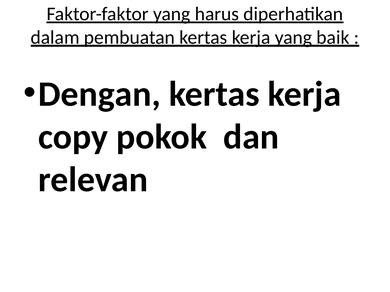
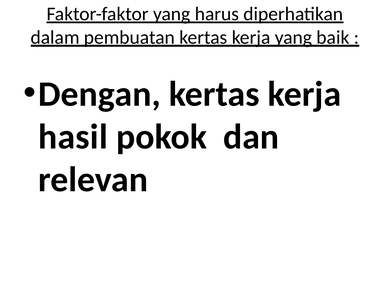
copy: copy -> hasil (73, 137)
